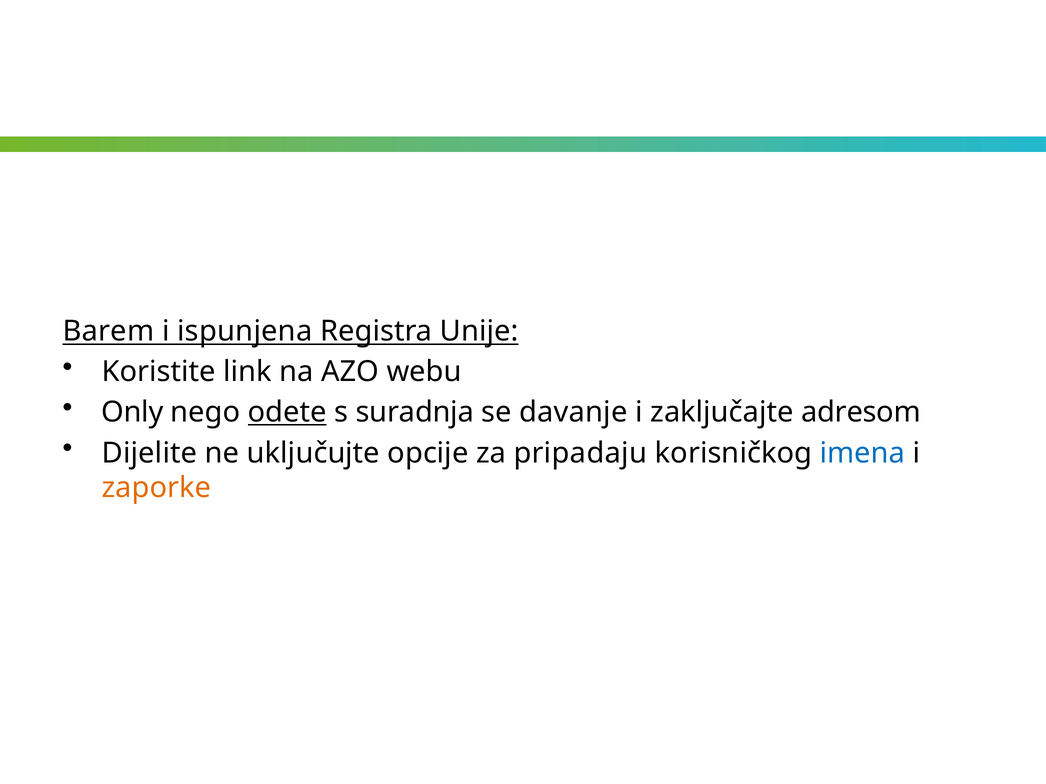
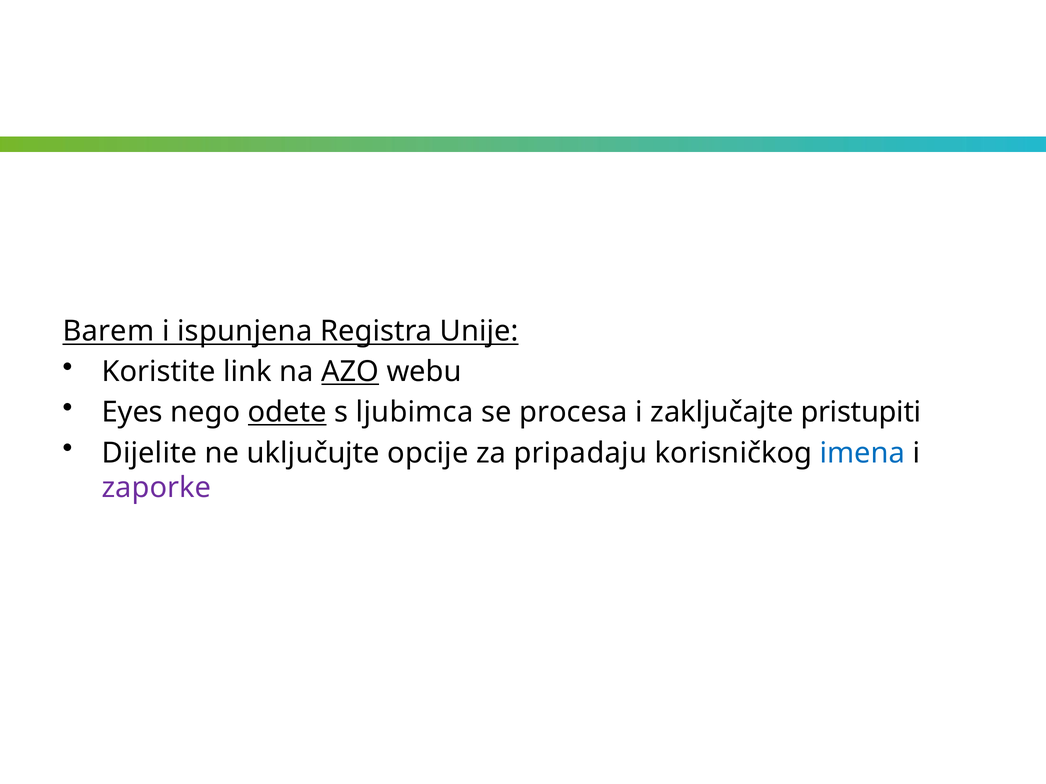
AZO underline: none -> present (350, 372)
Only: Only -> Eyes (132, 413)
suradnja: suradnja -> ljubimca (415, 413)
davanje: davanje -> procesa (573, 413)
adresom: adresom -> pristupiti (861, 413)
zaporke colour: orange -> purple (157, 488)
